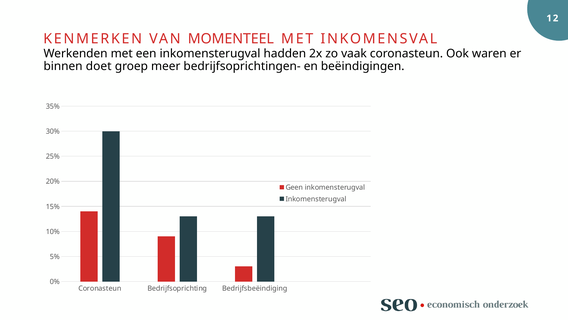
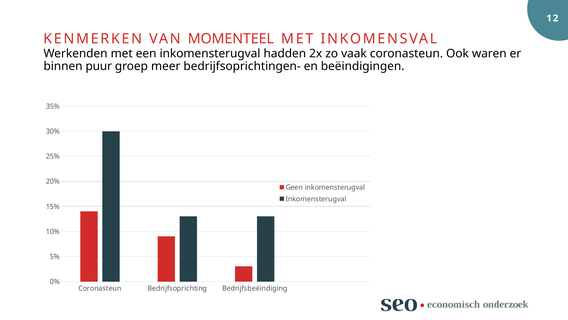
doet: doet -> puur (99, 66)
